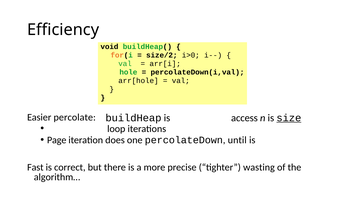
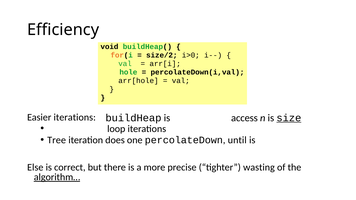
Easier percolate: percolate -> iterations (75, 118)
Page: Page -> Tree (57, 140)
Fast: Fast -> Else (35, 168)
algorithm… underline: none -> present (57, 177)
